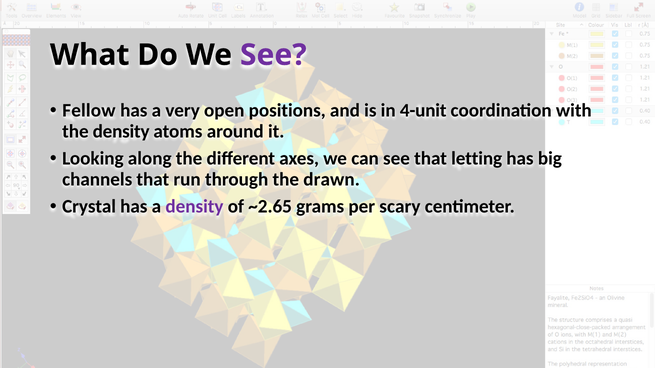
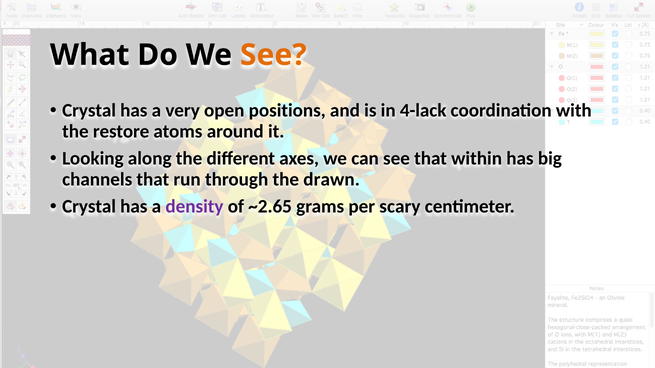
See colour: purple -> orange (273, 55)
Fellow: Fellow -> Crystal (89, 111)
4-unit: 4-unit -> 4-lack (423, 111)
the density: density -> restore (121, 131)
letting: letting -> within (477, 159)
